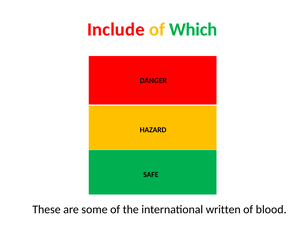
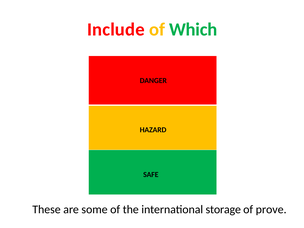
written: written -> storage (223, 210)
blood: blood -> prove (271, 210)
